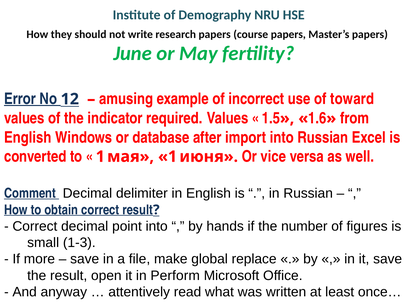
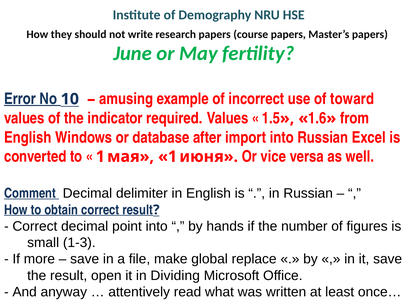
12: 12 -> 10 (70, 99)
Perform: Perform -> Dividing (175, 276)
